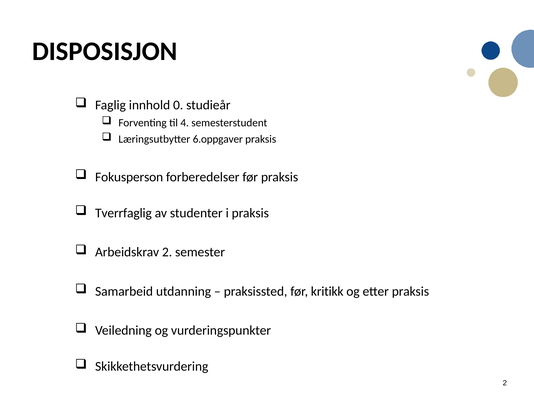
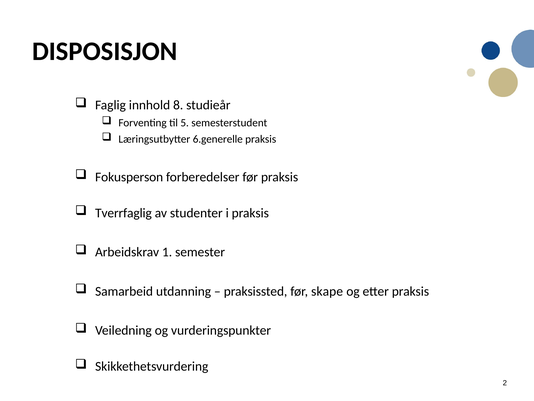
0: 0 -> 8 (178, 105)
4: 4 -> 5 (185, 123)
6.oppgaver: 6.oppgaver -> 6.generelle (218, 139)
Arbeidskrav 2: 2 -> 1 (167, 252)
kritikk: kritikk -> skape (327, 291)
